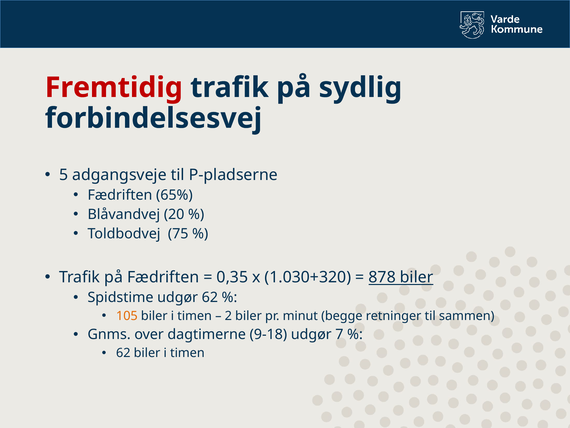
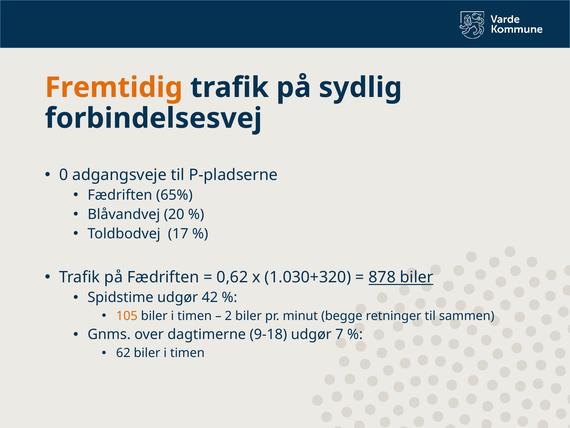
Fremtidig colour: red -> orange (114, 87)
5: 5 -> 0 (64, 175)
75: 75 -> 17 (178, 233)
0,35: 0,35 -> 0,62 (232, 277)
udgør 62: 62 -> 42 (210, 297)
